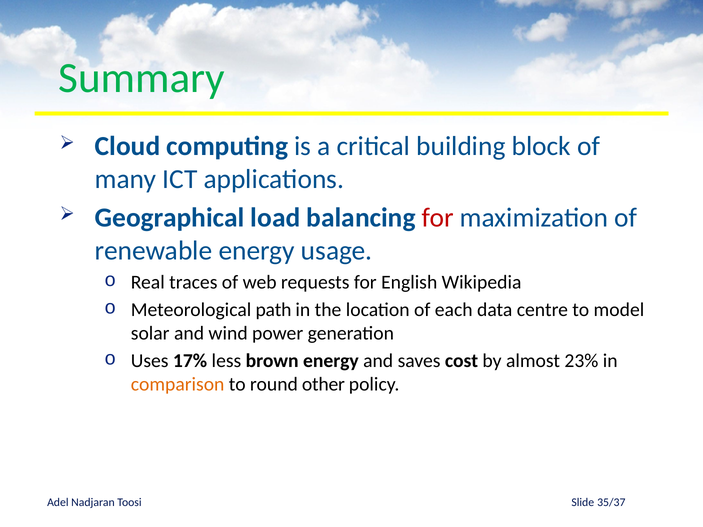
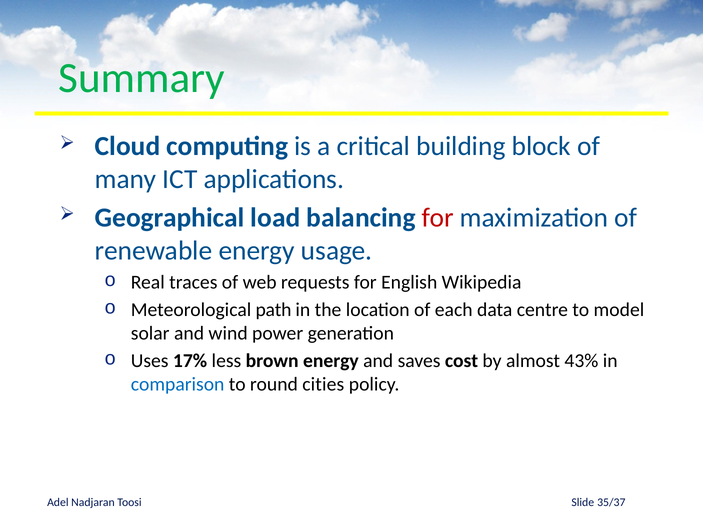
23%: 23% -> 43% (581, 361)
comparison colour: orange -> blue (178, 385)
other: other -> cities (323, 385)
